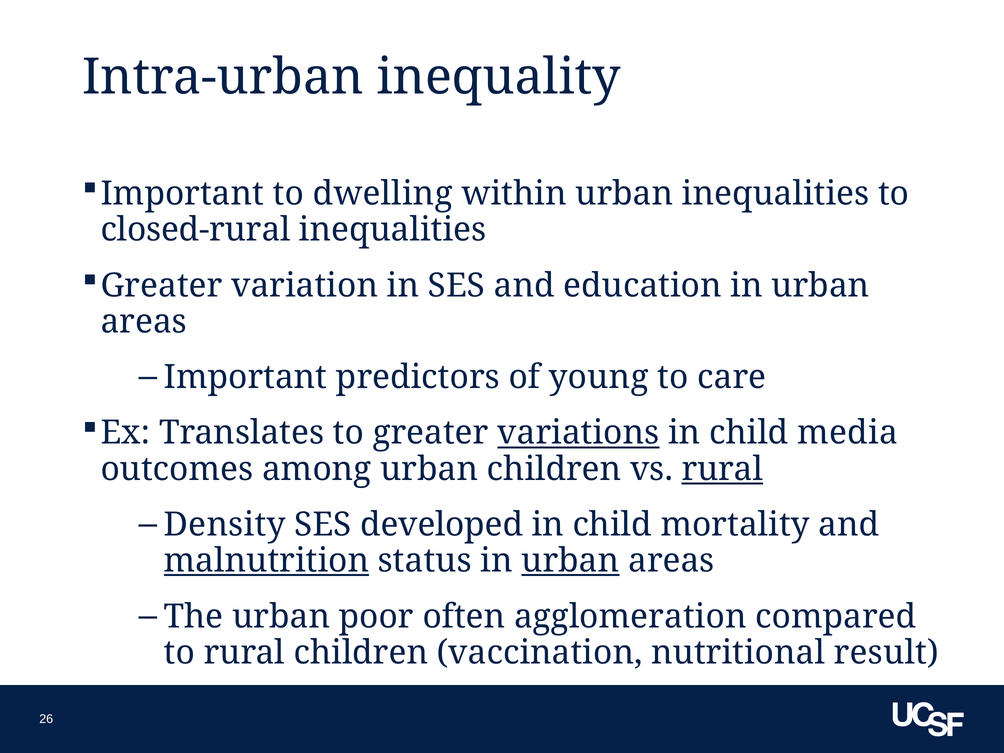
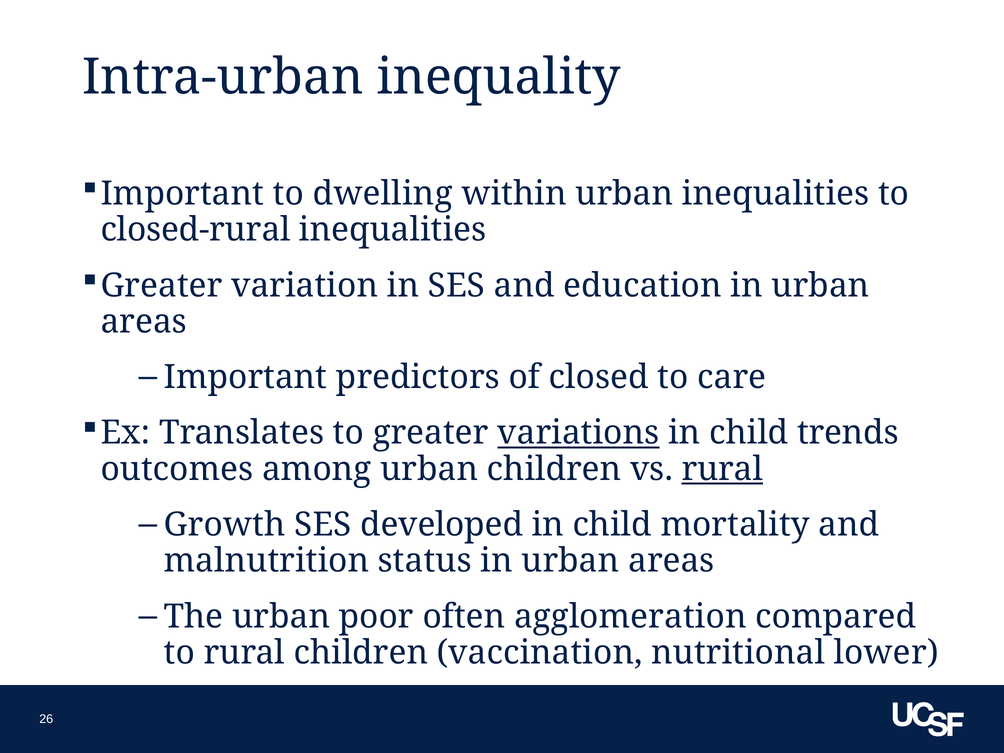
young: young -> closed (599, 377)
media: media -> trends (848, 433)
Density: Density -> Growth (225, 525)
malnutrition underline: present -> none (267, 561)
urban underline: present -> none (570, 561)
result: result -> lower (886, 653)
